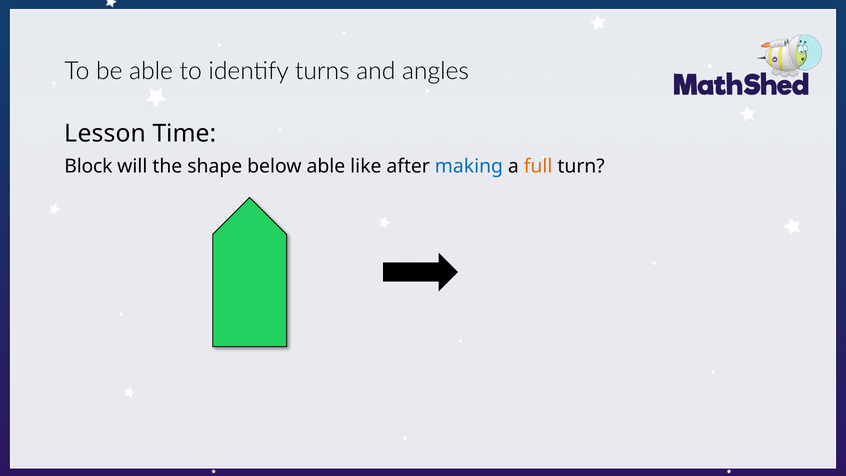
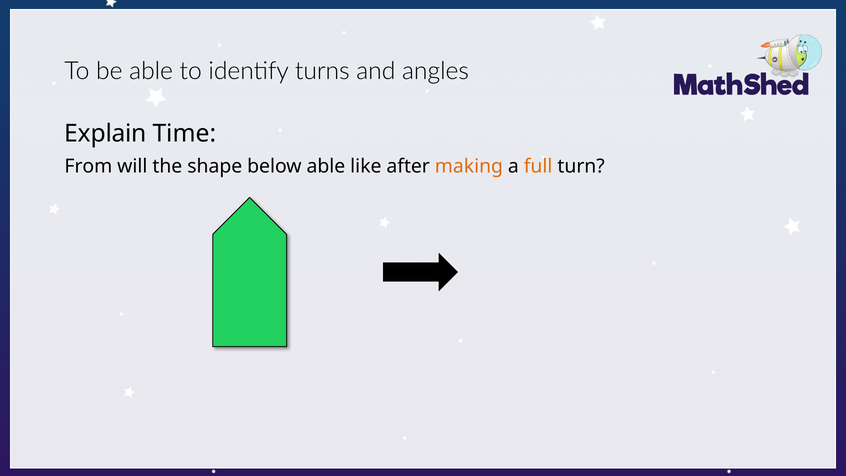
Lesson: Lesson -> Explain (106, 134)
Block: Block -> From (88, 166)
making colour: blue -> orange (469, 166)
